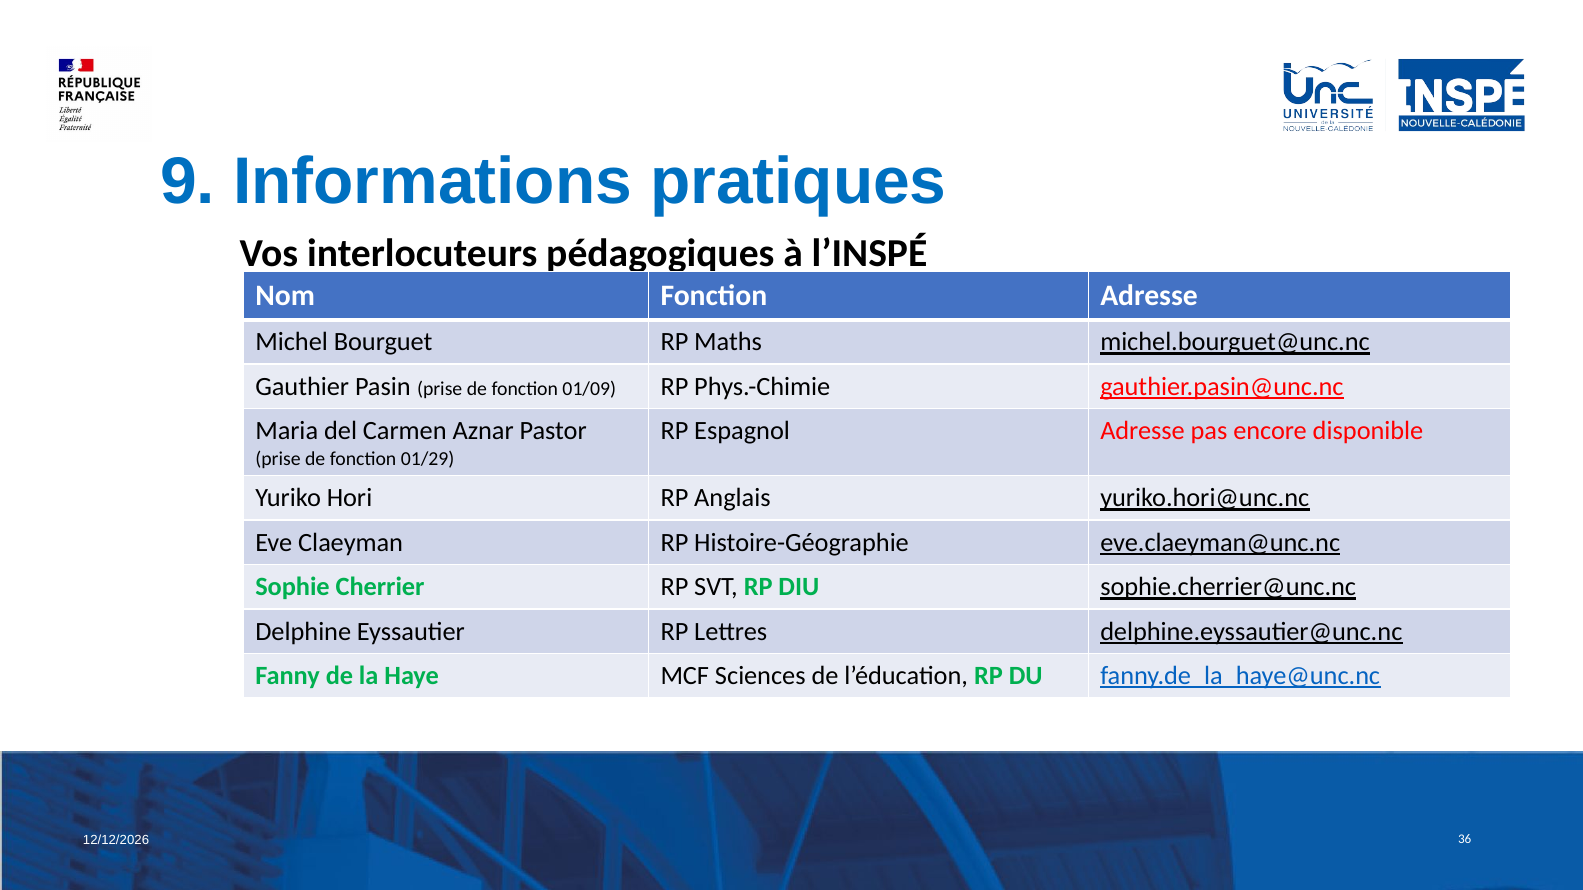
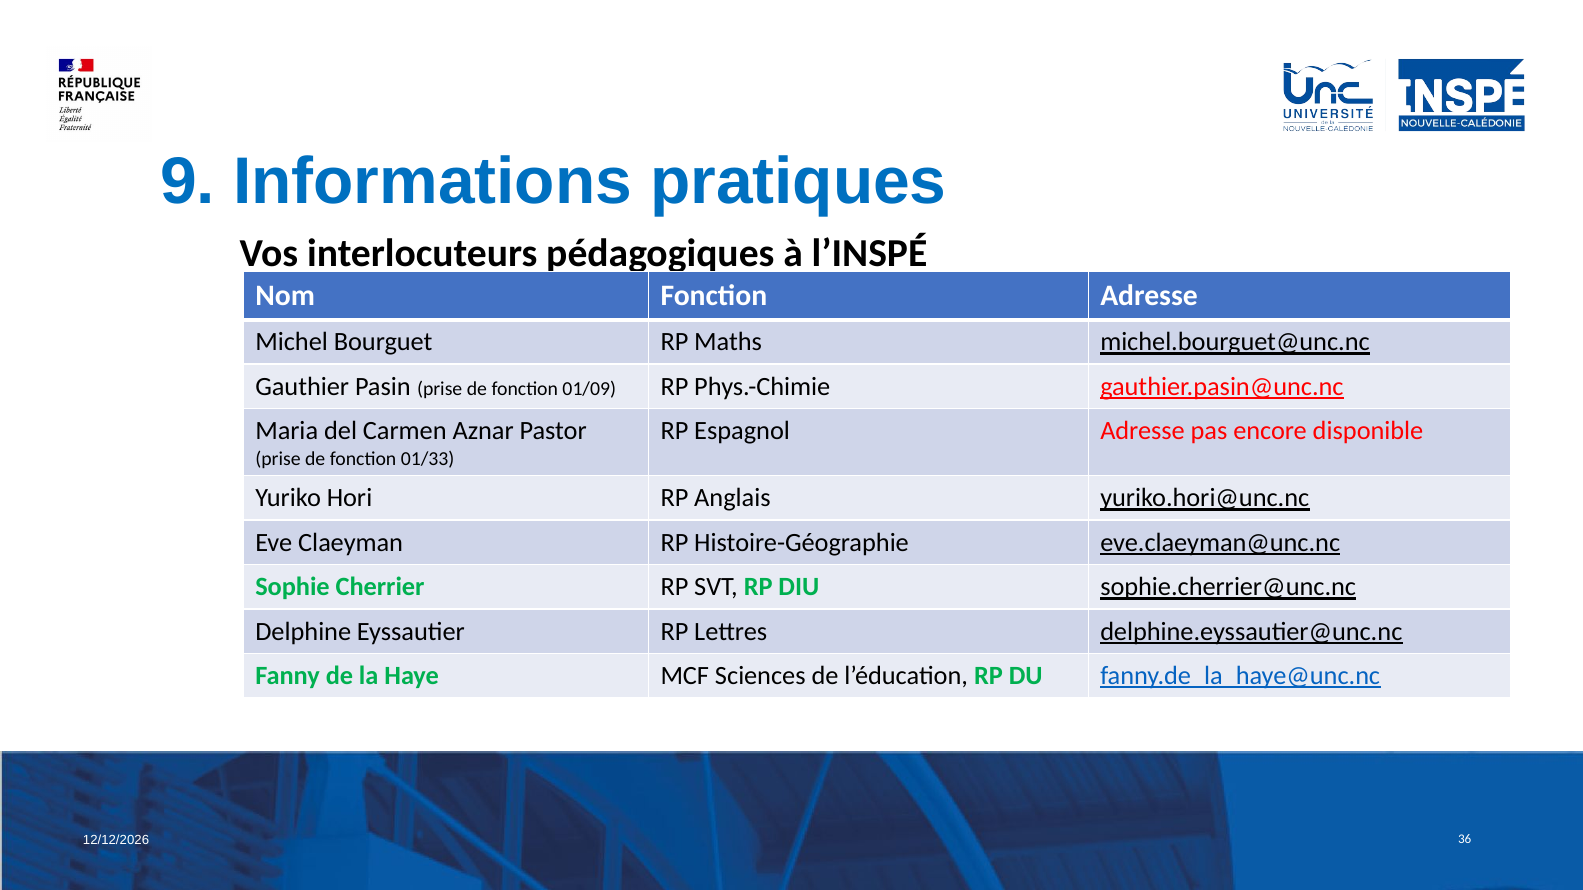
01/29: 01/29 -> 01/33 (428, 459)
